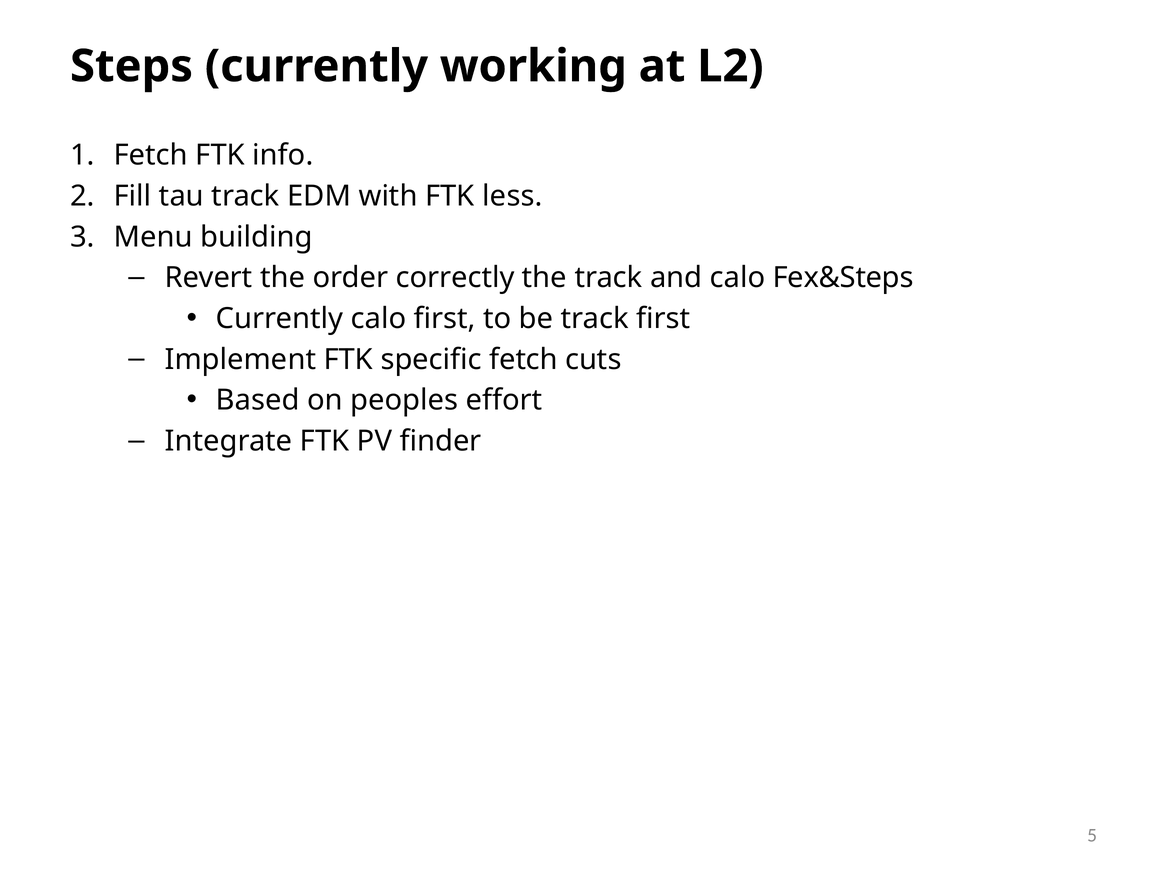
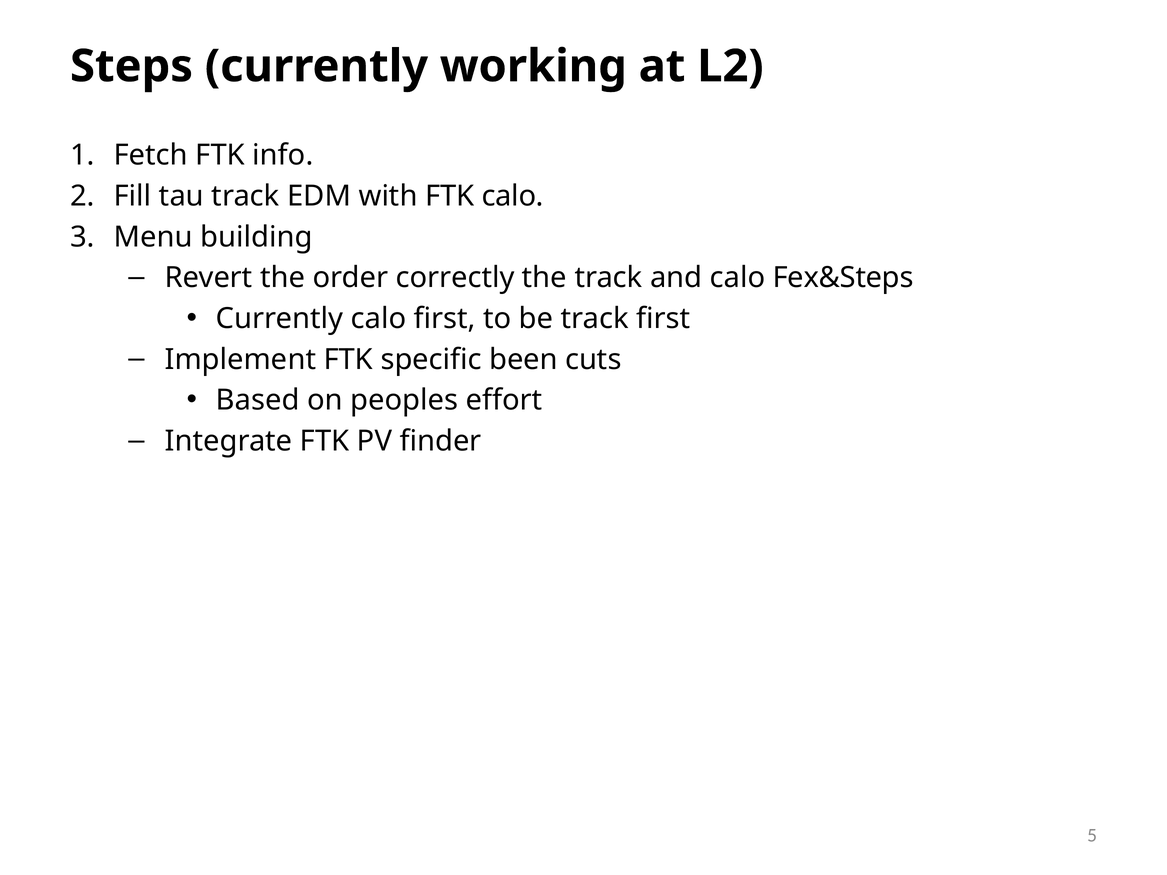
FTK less: less -> calo (513, 196)
specific fetch: fetch -> been (524, 359)
